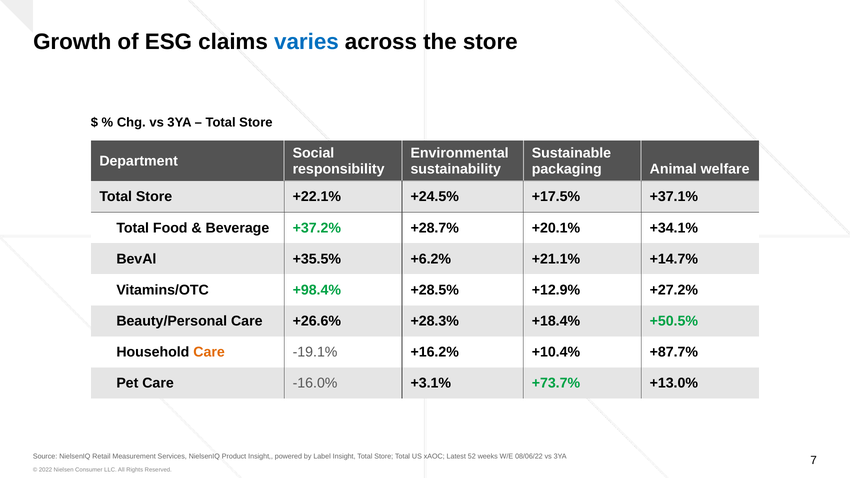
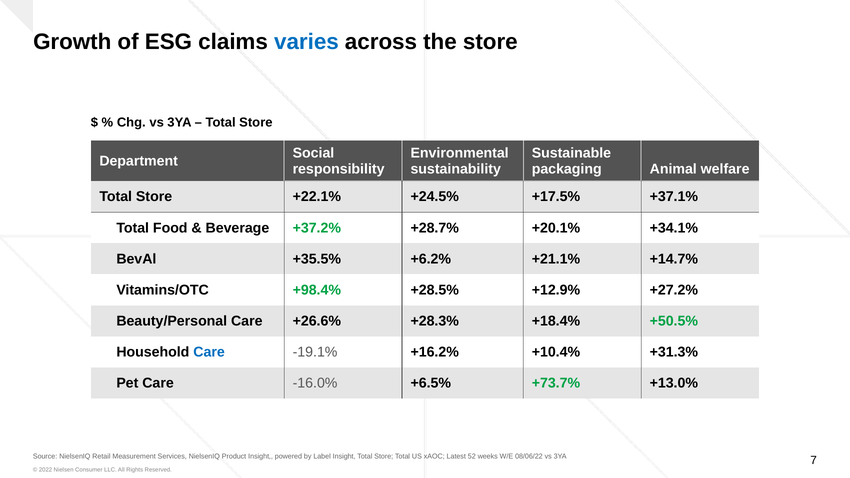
Care colour: orange -> blue (209, 352)
+87.7%: +87.7% -> +31.3% (674, 352)
+3.1%: +3.1% -> +6.5% (431, 383)
